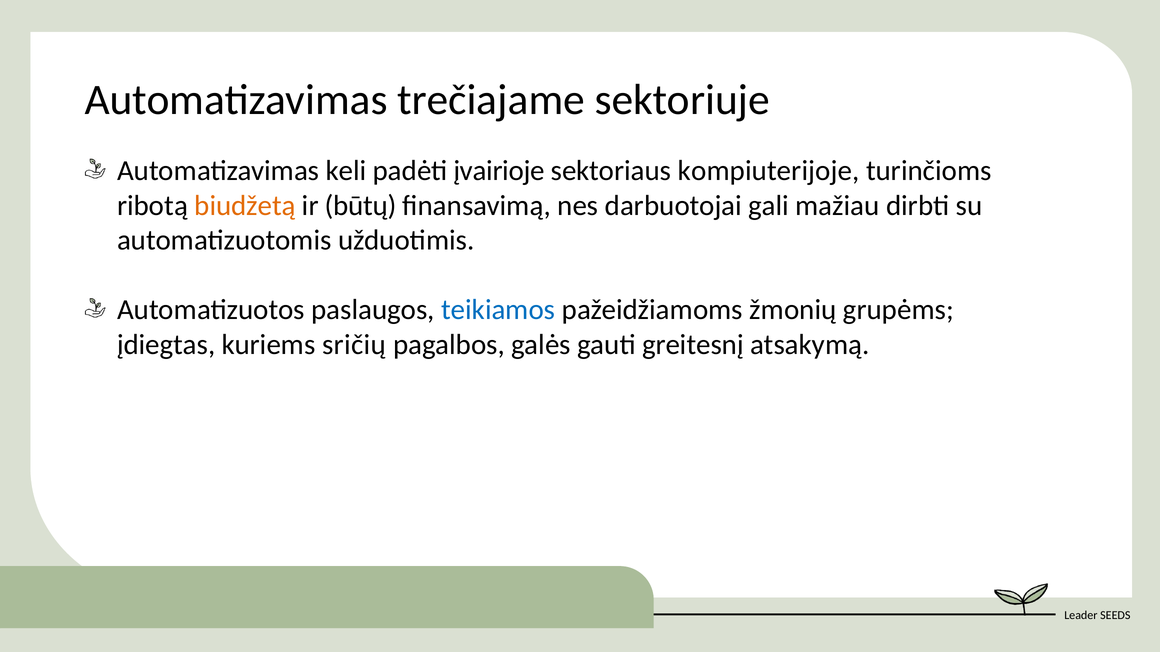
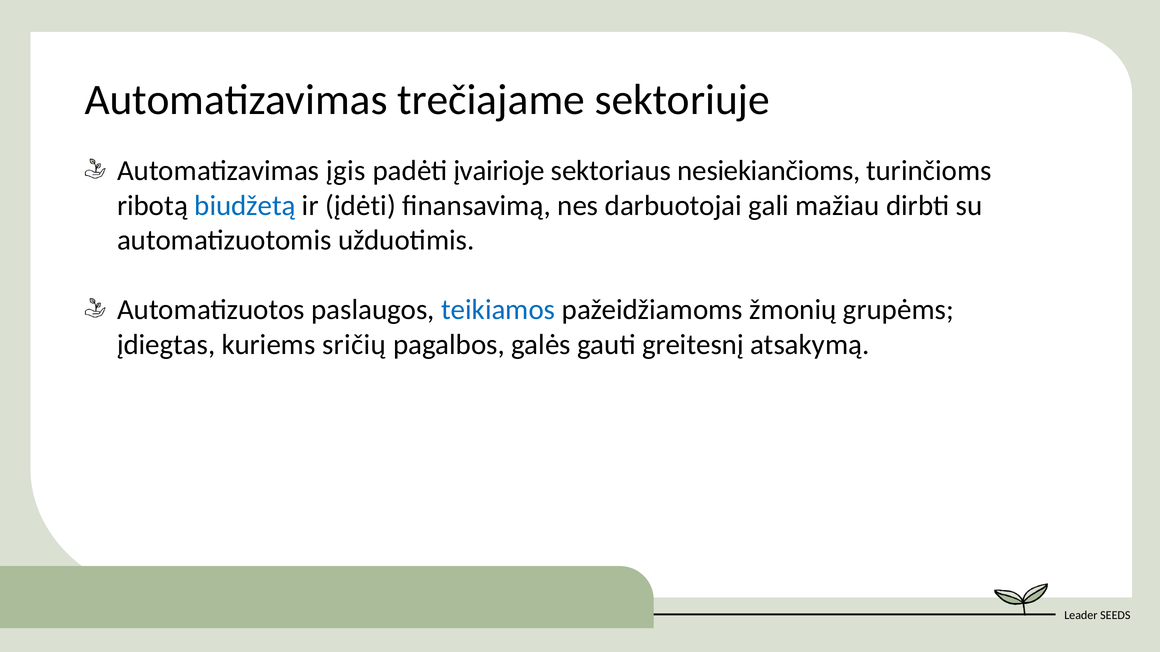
keli: keli -> įgis (346, 171)
kompiuterijoje: kompiuterijoje -> nesiekiančioms (769, 171)
biudžetą colour: orange -> blue (245, 206)
būtų: būtų -> įdėti (361, 206)
